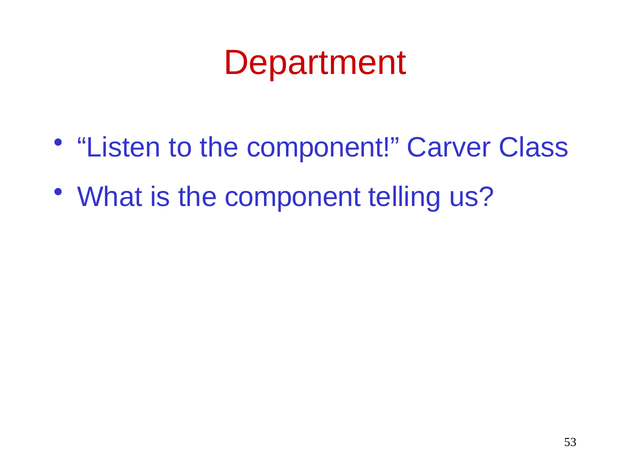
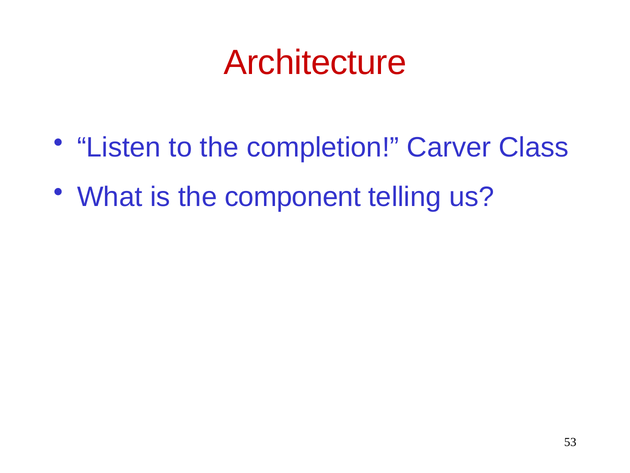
Department: Department -> Architecture (315, 63)
to the component: component -> completion (323, 147)
